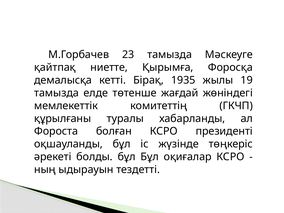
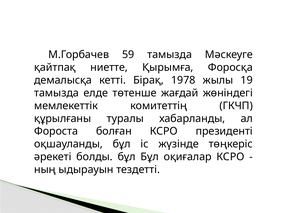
23: 23 -> 59 (128, 55)
1935: 1935 -> 1978 (183, 80)
